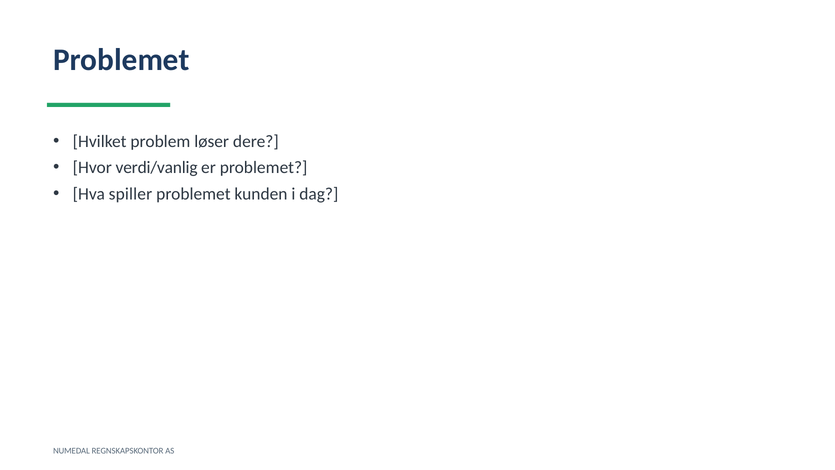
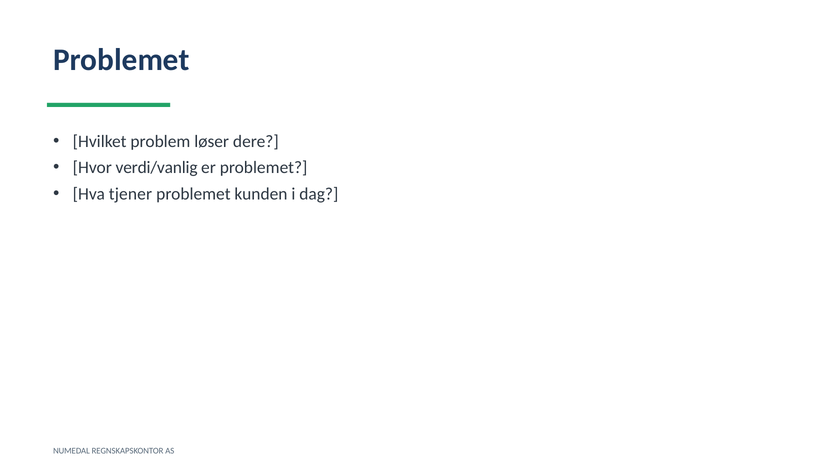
spiller: spiller -> tjener (130, 194)
